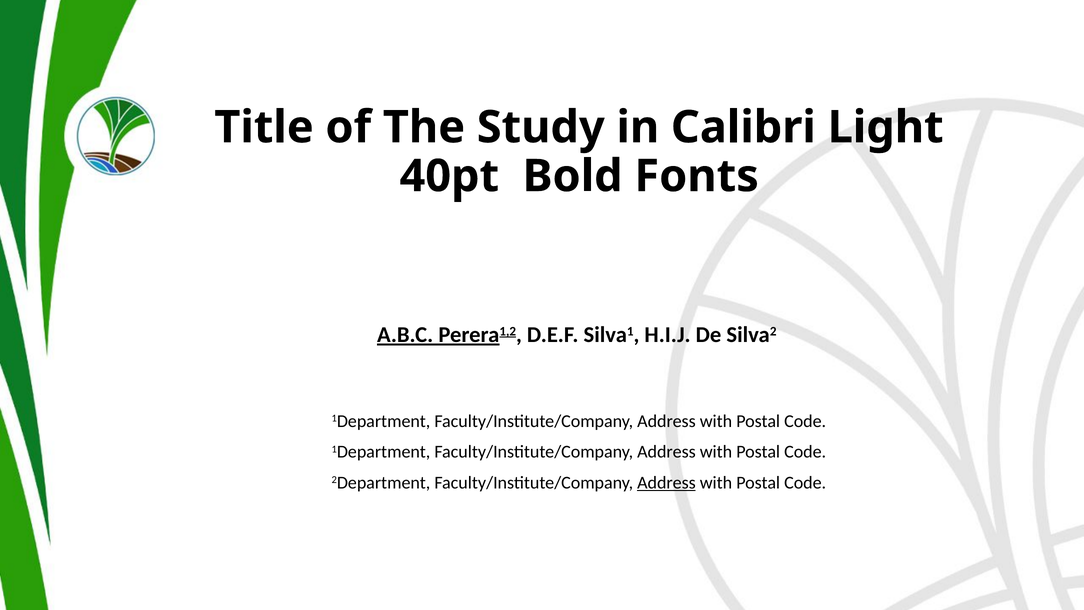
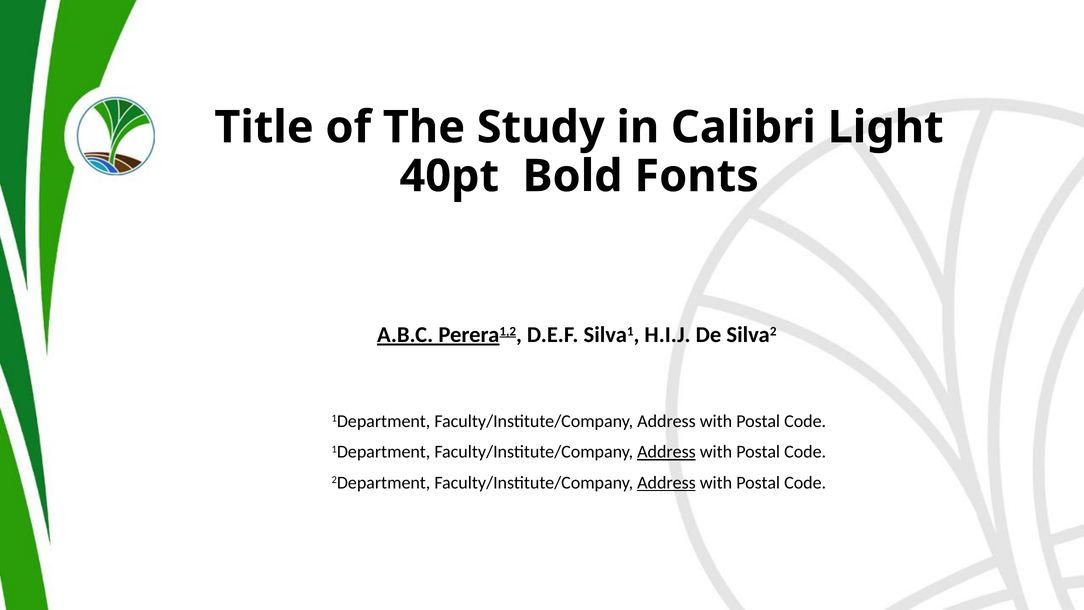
Address underline: none -> present (666, 452)
